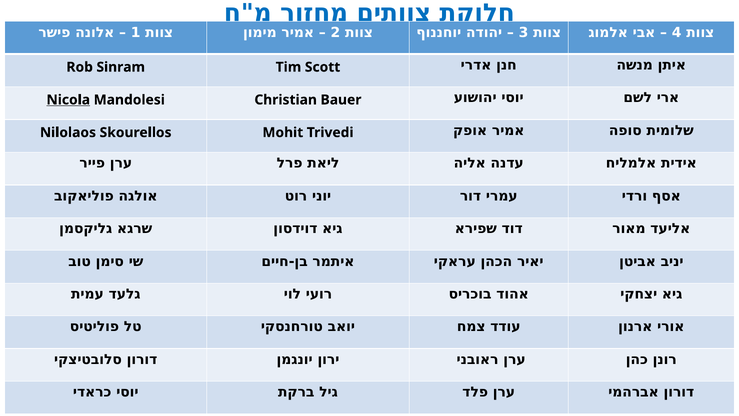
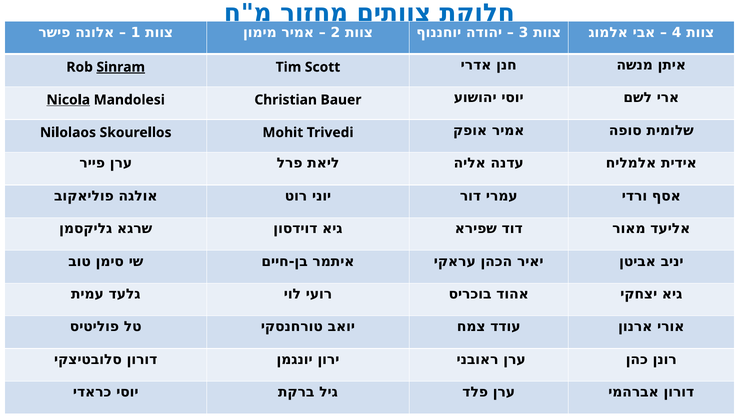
Sinram underline: none -> present (121, 67)
